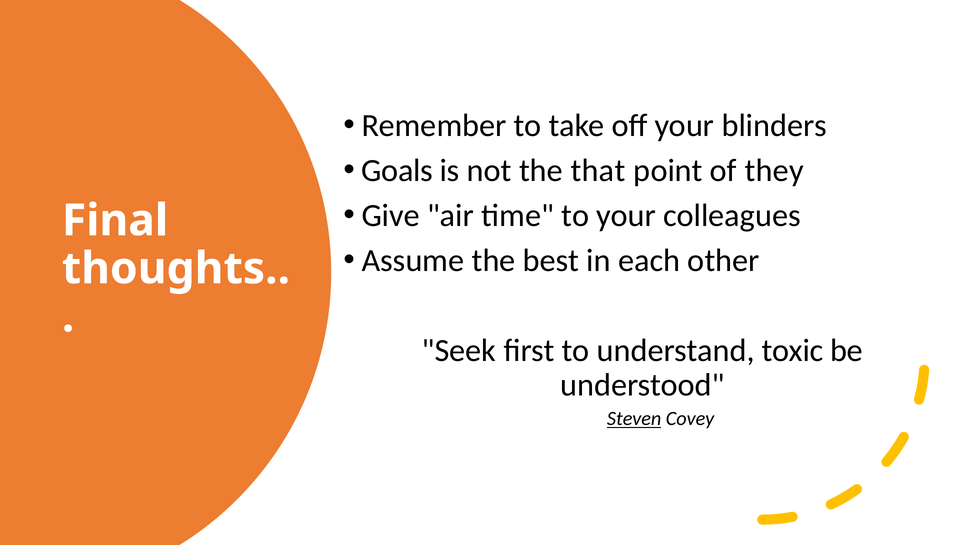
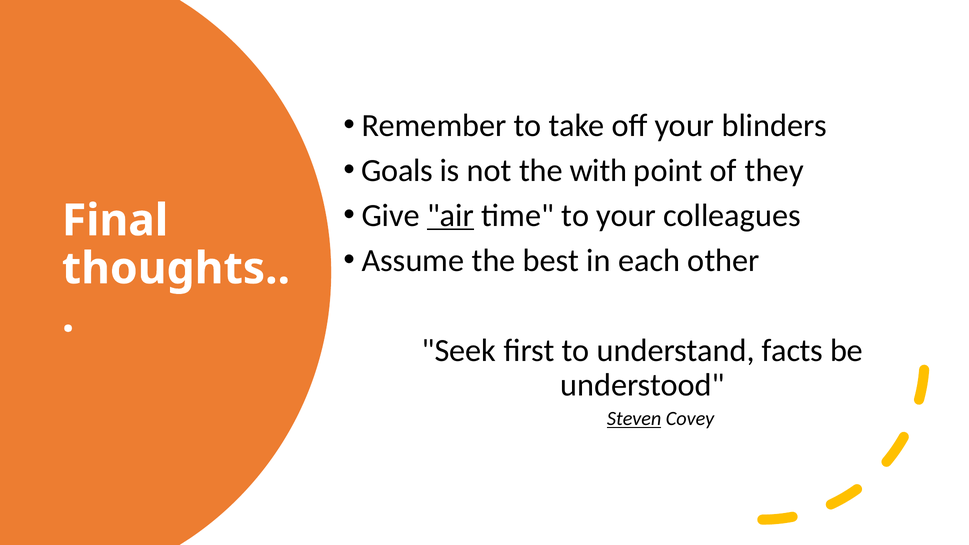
that: that -> with (598, 170)
air underline: none -> present (451, 215)
toxic: toxic -> facts (792, 350)
